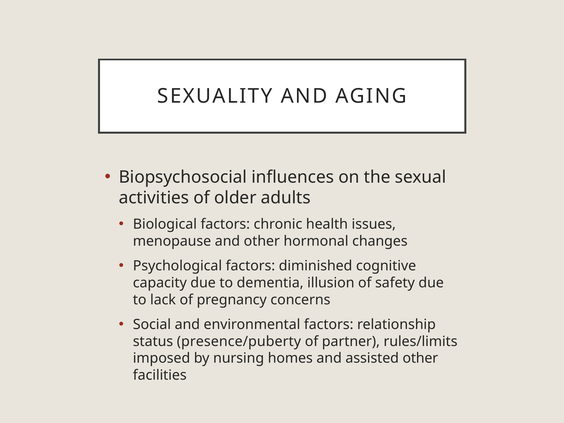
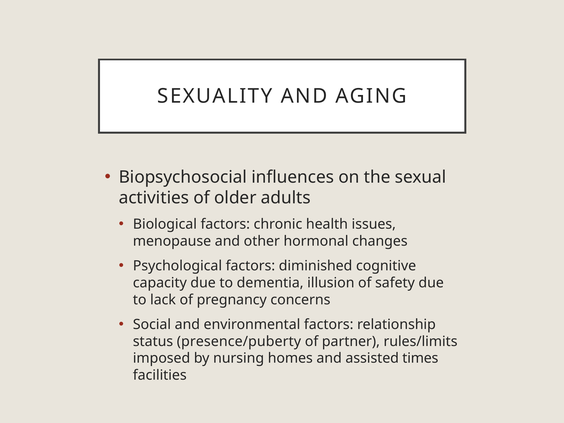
assisted other: other -> times (420, 358)
